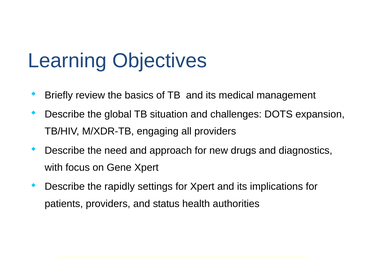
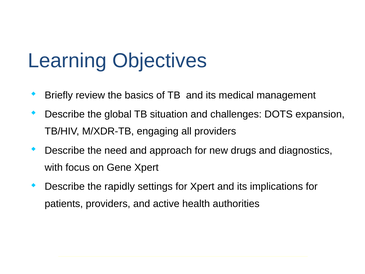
status: status -> active (166, 203)
